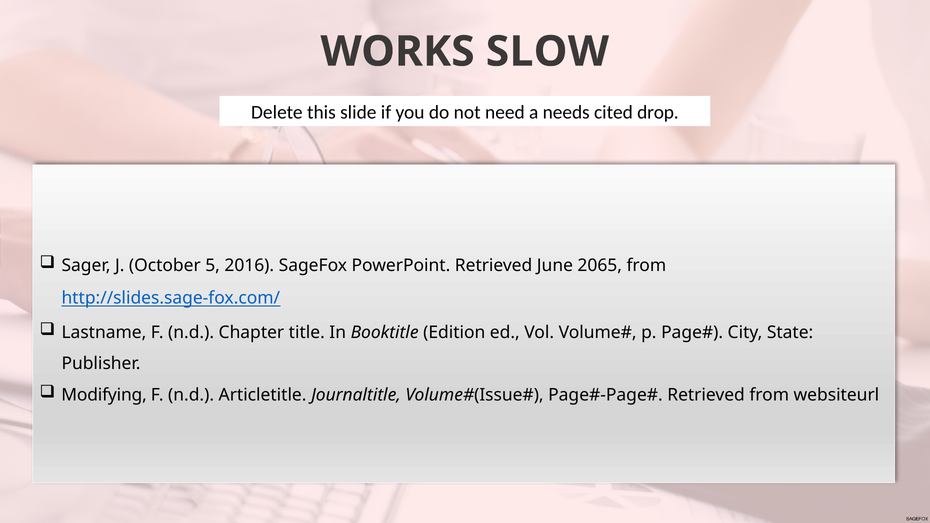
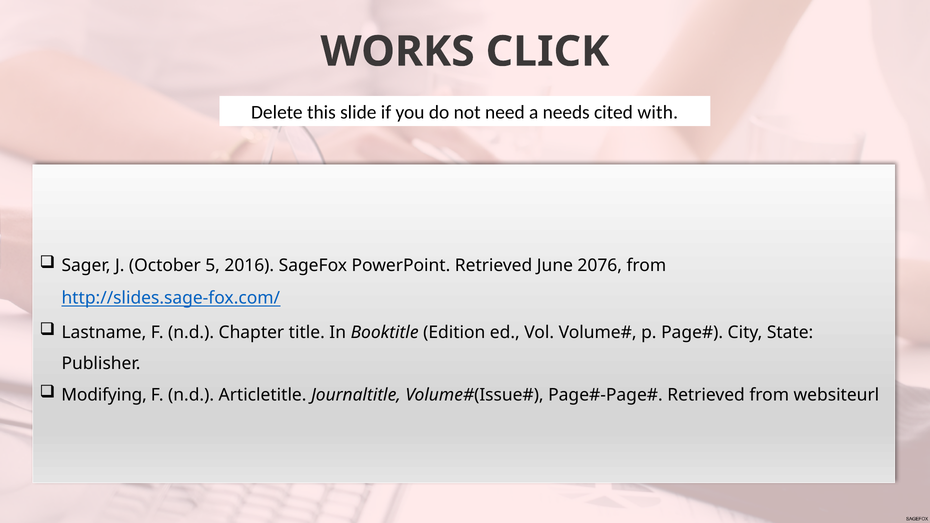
SLOW: SLOW -> CLICK (548, 52)
drop: drop -> with (658, 112)
2065: 2065 -> 2076 (600, 265)
